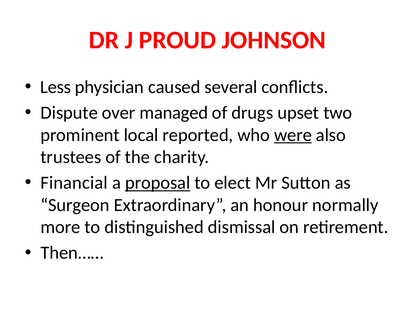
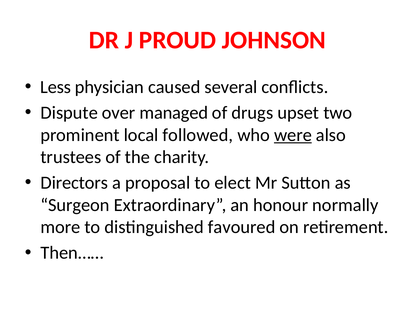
reported: reported -> followed (198, 135)
Financial: Financial -> Directors (74, 183)
proposal underline: present -> none (158, 183)
dismissal: dismissal -> favoured (242, 227)
